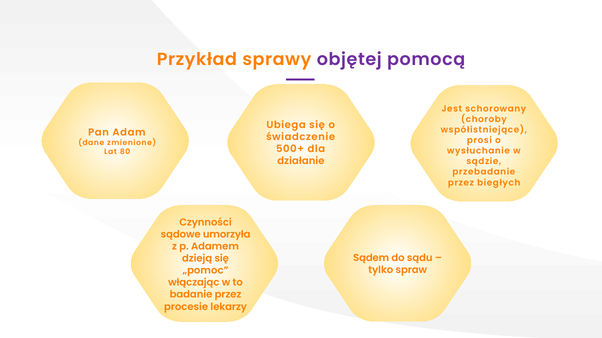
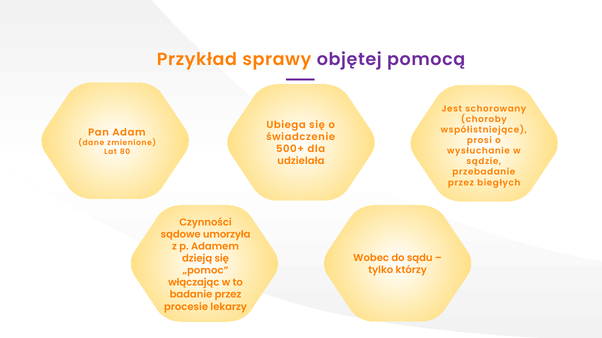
działanie: działanie -> udzielała (301, 161)
Sądem: Sądem -> Wobec (371, 258)
spraw: spraw -> którzy (411, 270)
